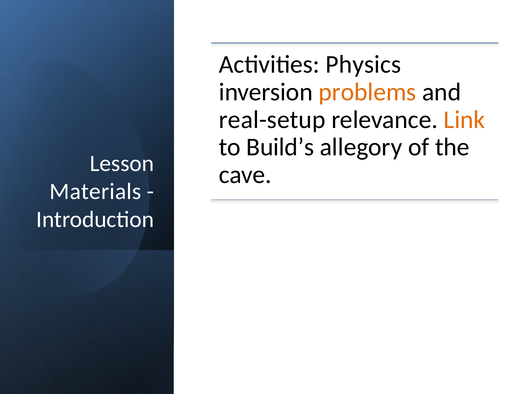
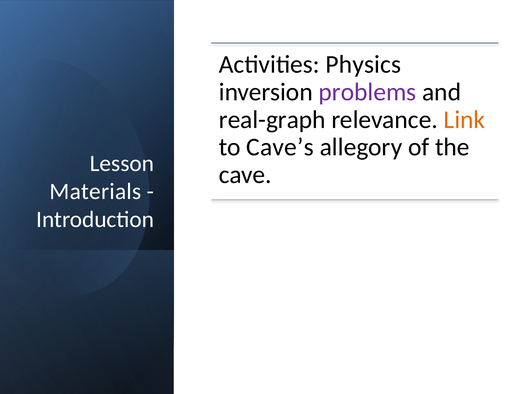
problems colour: orange -> purple (367, 92)
real-setup: real-setup -> real-graph (272, 120)
Build’s: Build’s -> Cave’s (280, 147)
